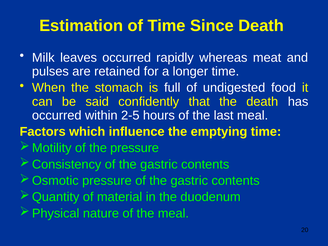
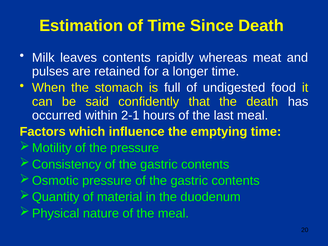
leaves occurred: occurred -> contents (127, 58)
2-5: 2-5 -> 2-1 (130, 115)
